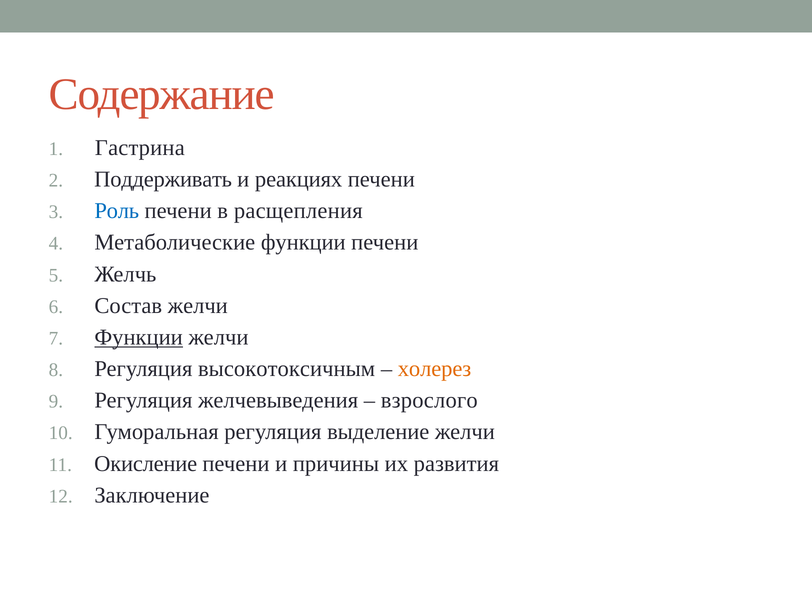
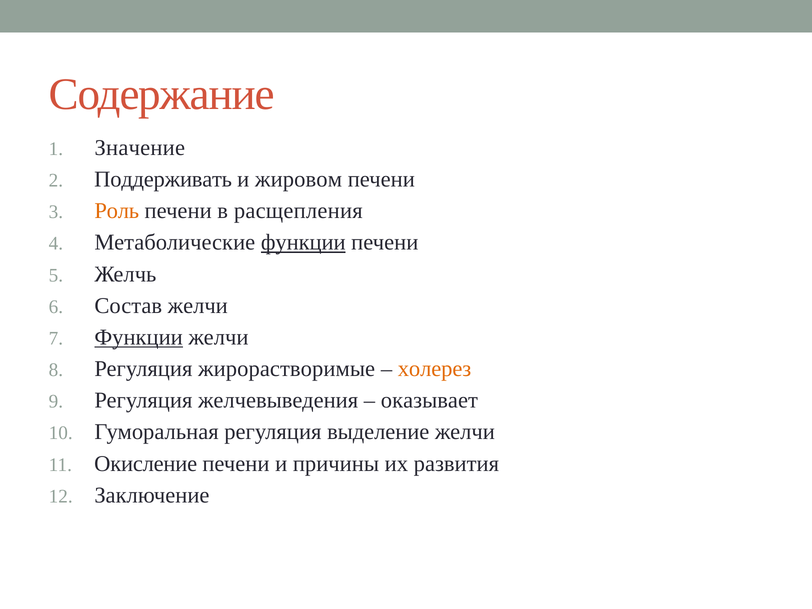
Гастрина: Гастрина -> Значение (140, 148)
реакциях: реакциях -> жировом (298, 179)
Роль colour: blue -> orange (117, 211)
функции underline: none -> present (303, 243)
высокотоксичным: высокотоксичным -> жирорастворимые (287, 369)
взрослого: взрослого -> оказывает (429, 400)
